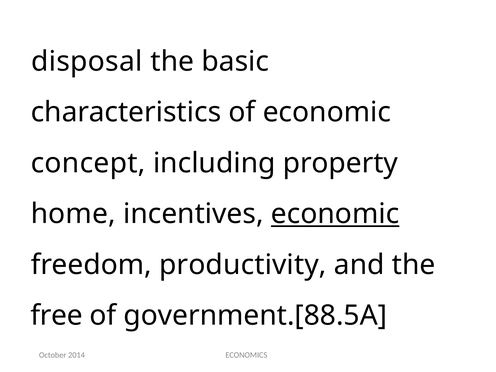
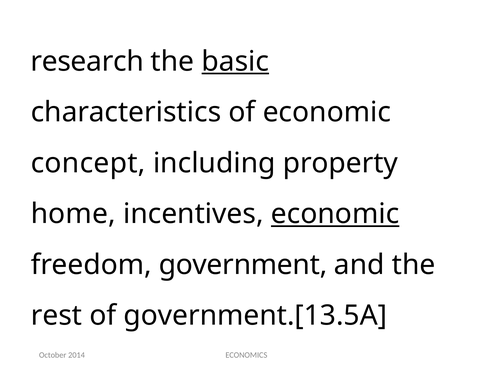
disposal: disposal -> research (87, 62)
basic underline: none -> present (235, 62)
productivity: productivity -> government (243, 265)
free: free -> rest (56, 316)
government.[88.5A: government.[88.5A -> government.[13.5A (255, 316)
